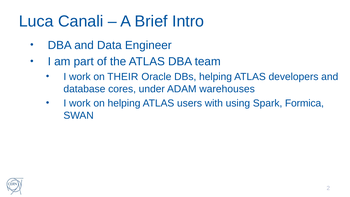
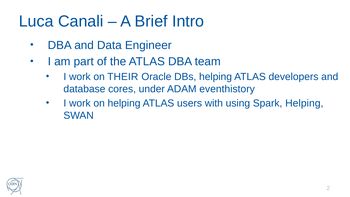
warehouses: warehouses -> eventhistory (227, 89)
Spark Formica: Formica -> Helping (304, 103)
